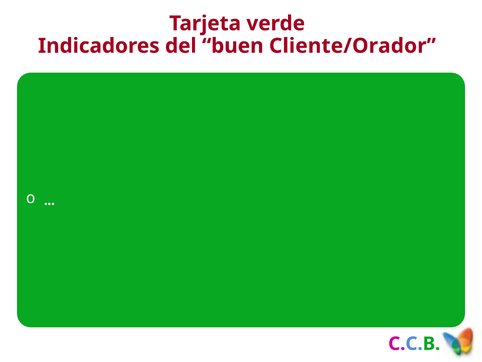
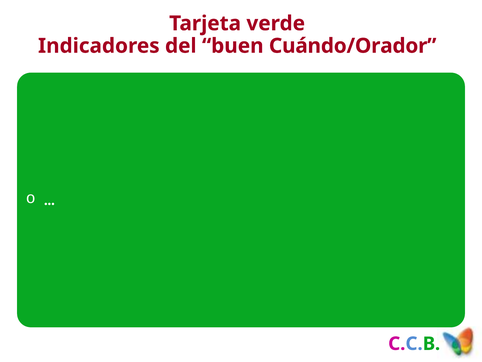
Cliente/Orador: Cliente/Orador -> Cuándo/Orador (353, 46)
